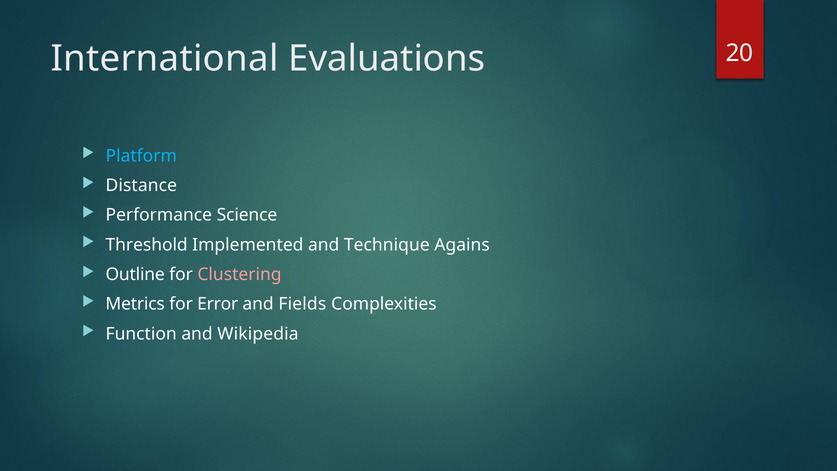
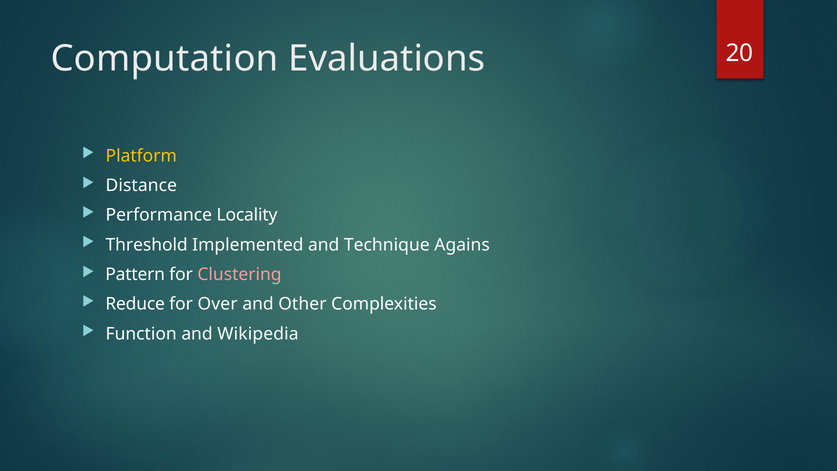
International: International -> Computation (165, 59)
Platform colour: light blue -> yellow (141, 156)
Science: Science -> Locality (247, 215)
Outline: Outline -> Pattern (135, 274)
Metrics: Metrics -> Reduce (135, 304)
Error: Error -> Over (218, 304)
Fields: Fields -> Other (302, 304)
